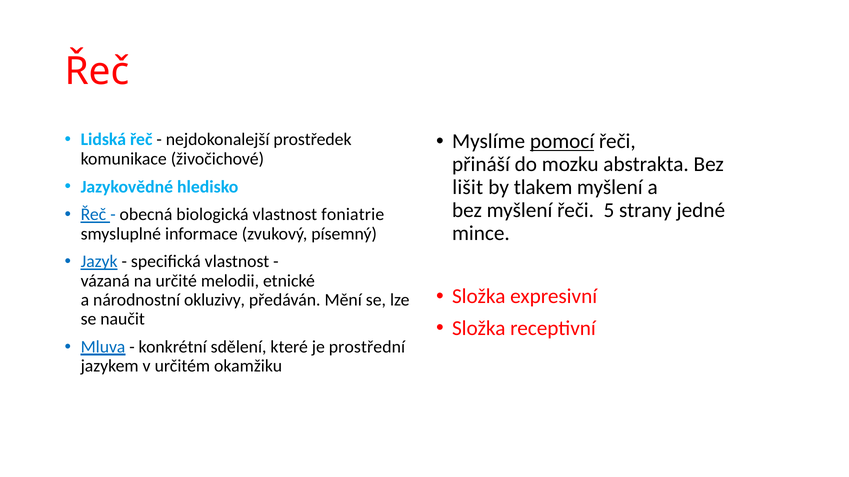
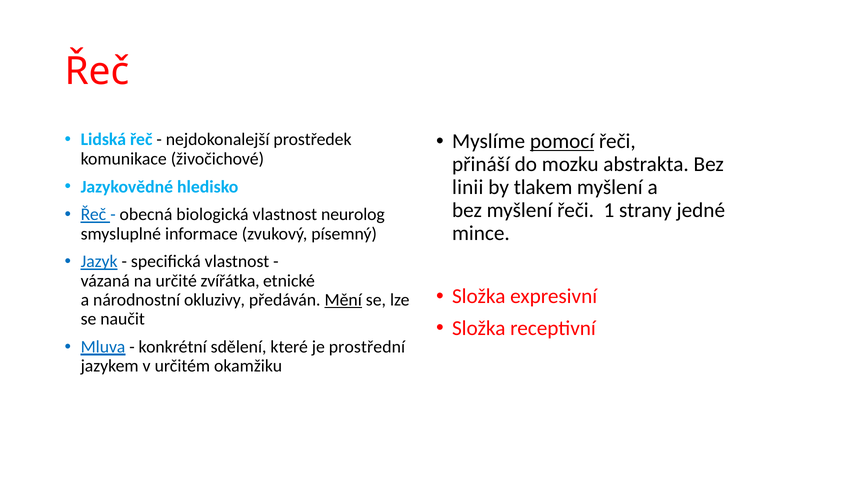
lišit: lišit -> linii (468, 187)
5: 5 -> 1 (609, 210)
foniatrie: foniatrie -> neurolog (353, 215)
melodii: melodii -> zvířátka (230, 281)
Mění underline: none -> present (343, 300)
